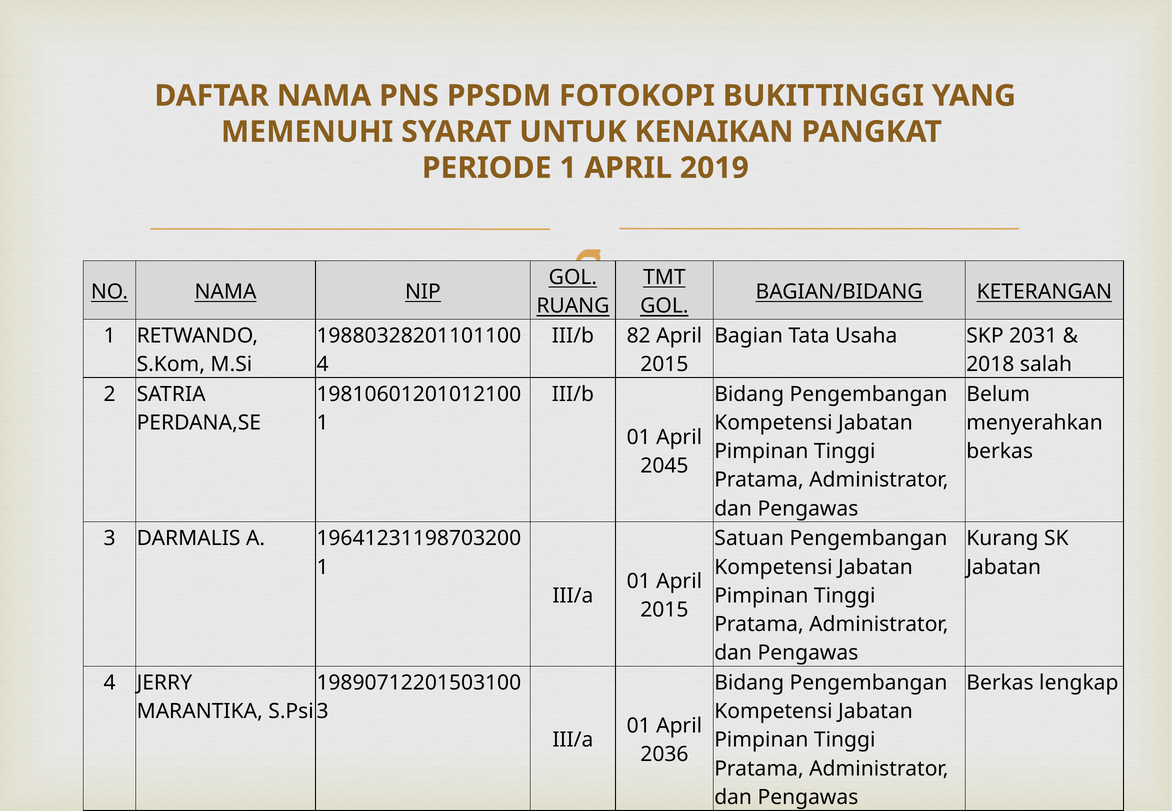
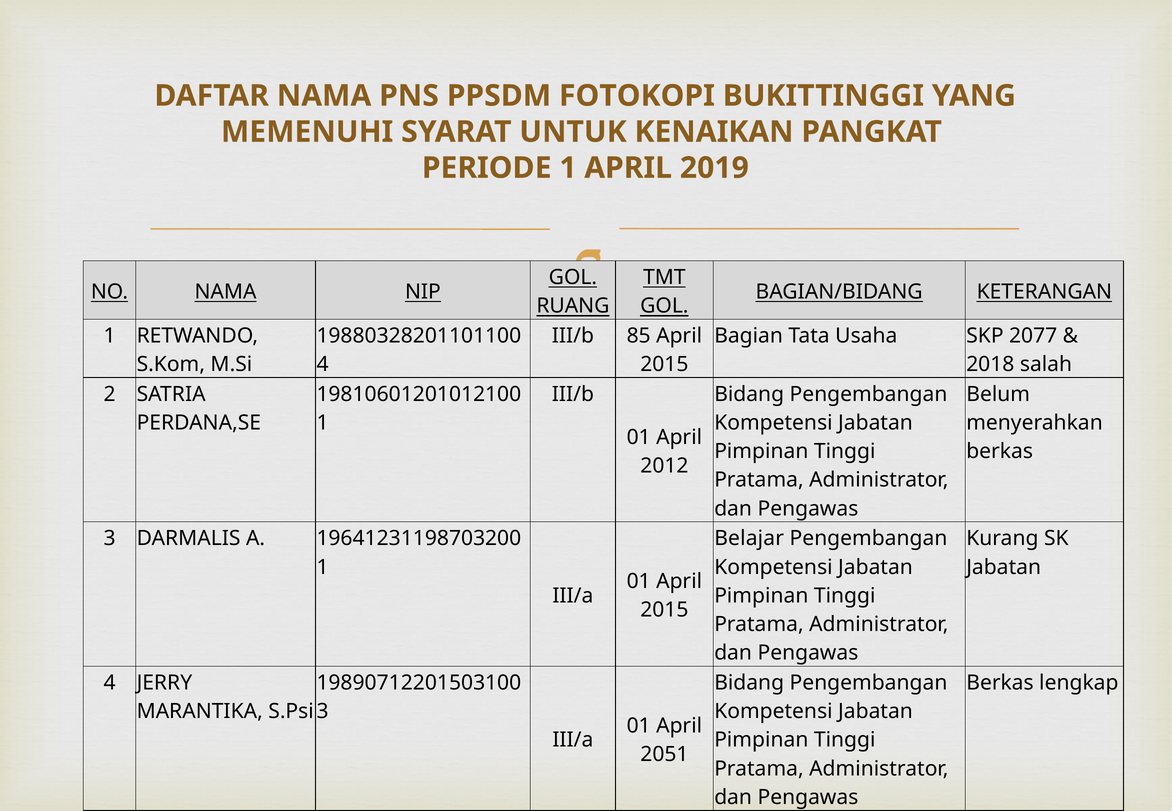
82: 82 -> 85 (639, 336)
2031: 2031 -> 2077 (1033, 336)
2045: 2045 -> 2012 (664, 466)
Satuan: Satuan -> Belajar (749, 539)
2036: 2036 -> 2051 (664, 755)
